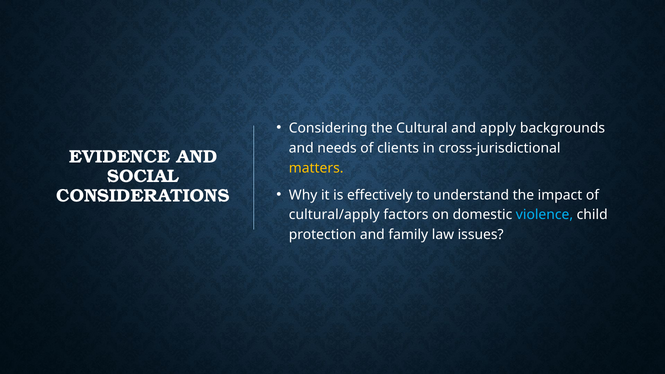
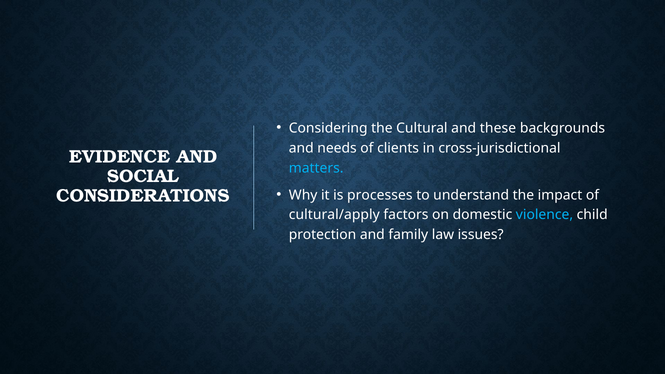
apply: apply -> these (498, 128)
matters colour: yellow -> light blue (316, 168)
effectively: effectively -> processes (380, 195)
